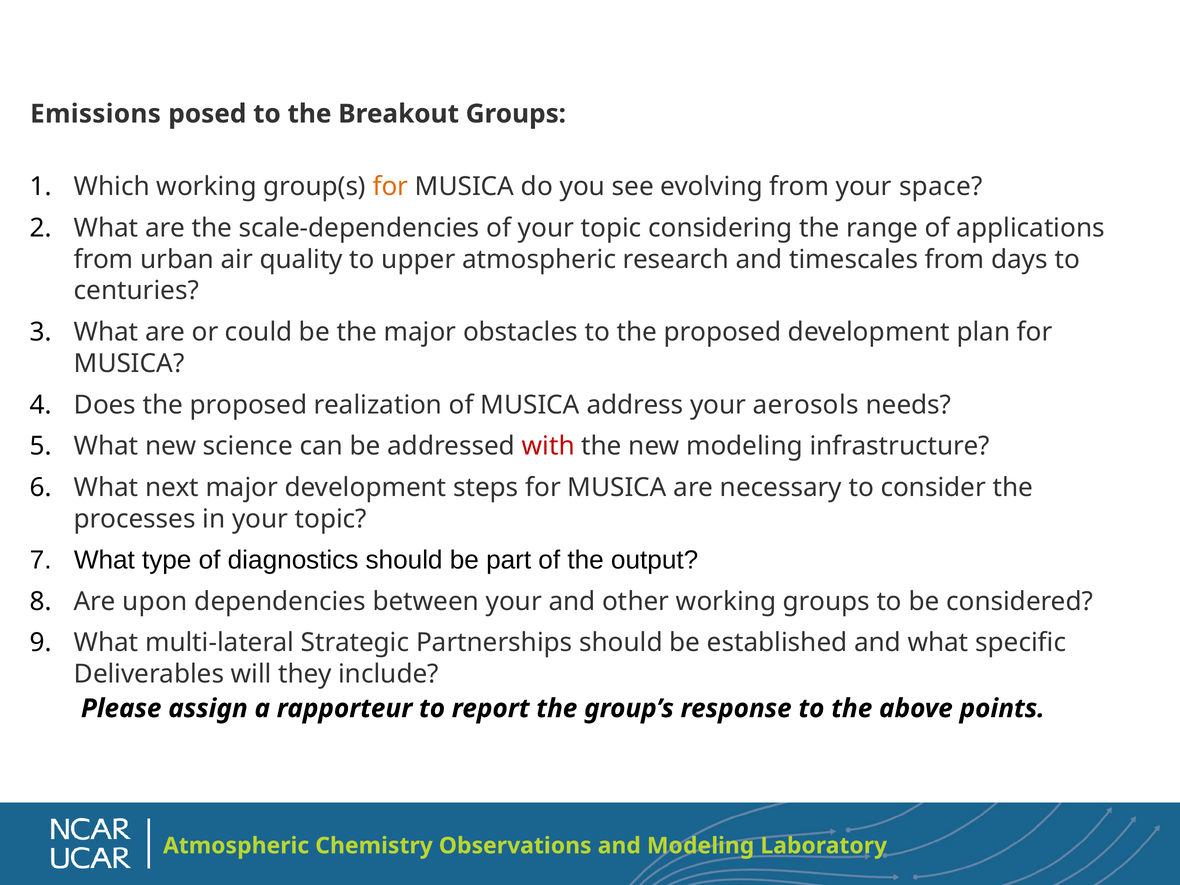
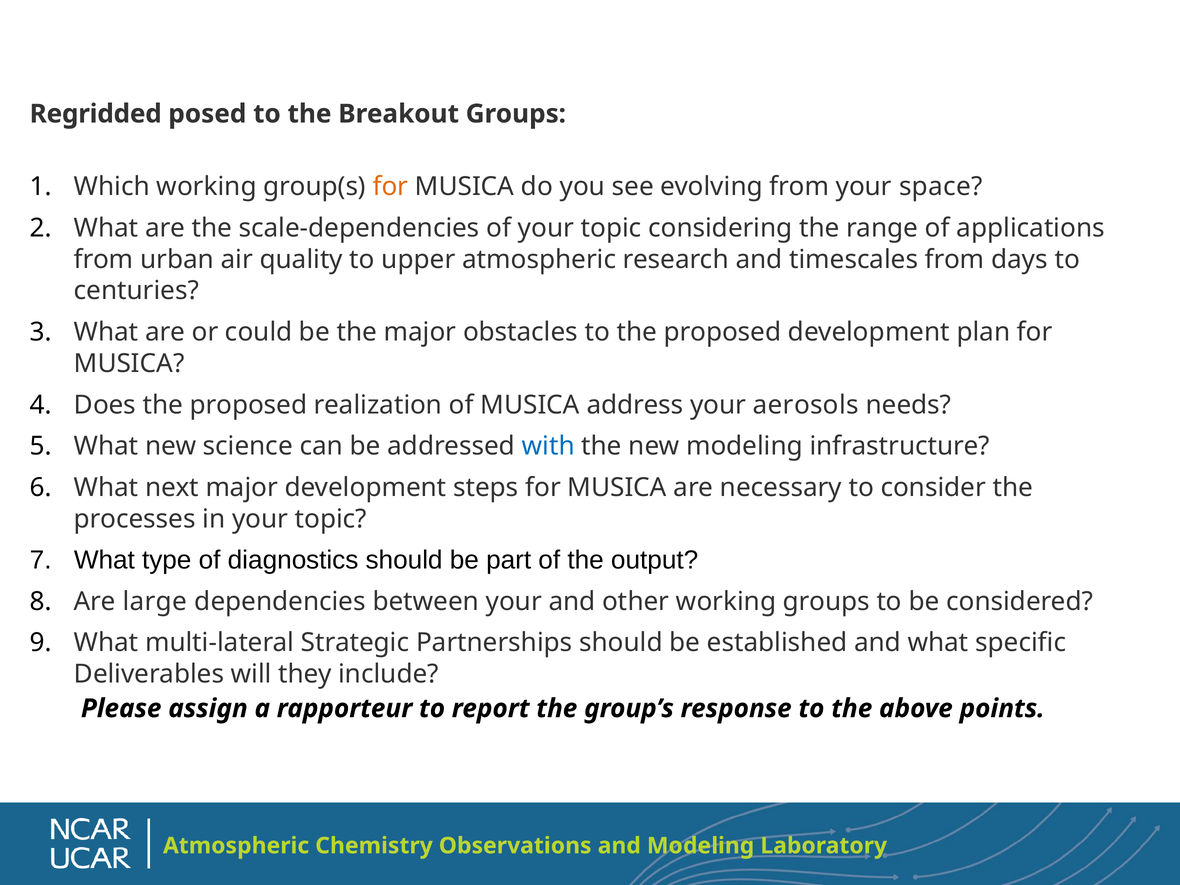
Emissions: Emissions -> Regridded (96, 114)
with colour: red -> blue (548, 446)
upon: upon -> large (155, 602)
